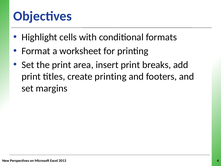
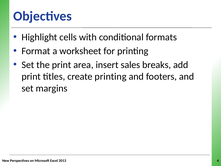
insert print: print -> sales (130, 65)
